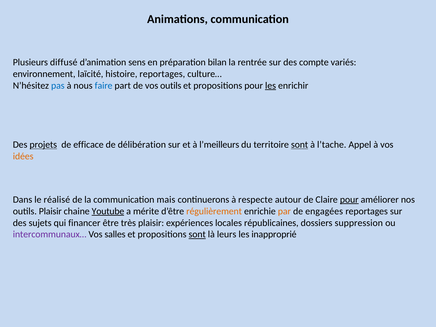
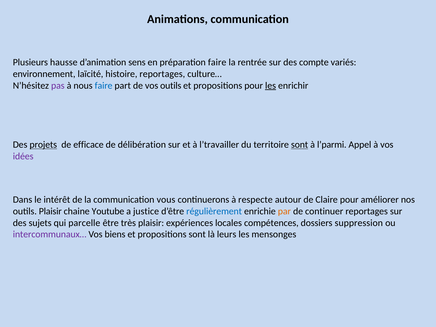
diffusé: diffusé -> hausse (64, 62)
préparation bilan: bilan -> faire (217, 62)
pas colour: blue -> purple (58, 85)
l’meilleurs: l’meilleurs -> l’travailler (219, 145)
l’tache: l’tache -> l’parmi (332, 145)
idées colour: orange -> purple (23, 156)
réalisé: réalisé -> intérêt (57, 200)
mais: mais -> vous (166, 200)
pour underline: present -> none (349, 200)
Youtube underline: present -> none (108, 211)
mérite: mérite -> justice (146, 211)
régulièrement colour: orange -> blue (214, 211)
engagées: engagées -> continuer (324, 211)
financer: financer -> parcelle (84, 223)
républicaines: républicaines -> compétences (271, 223)
salles: salles -> biens (115, 234)
sont underline: present -> none (197, 234)
inapproprié: inapproprié -> mensonges (274, 234)
